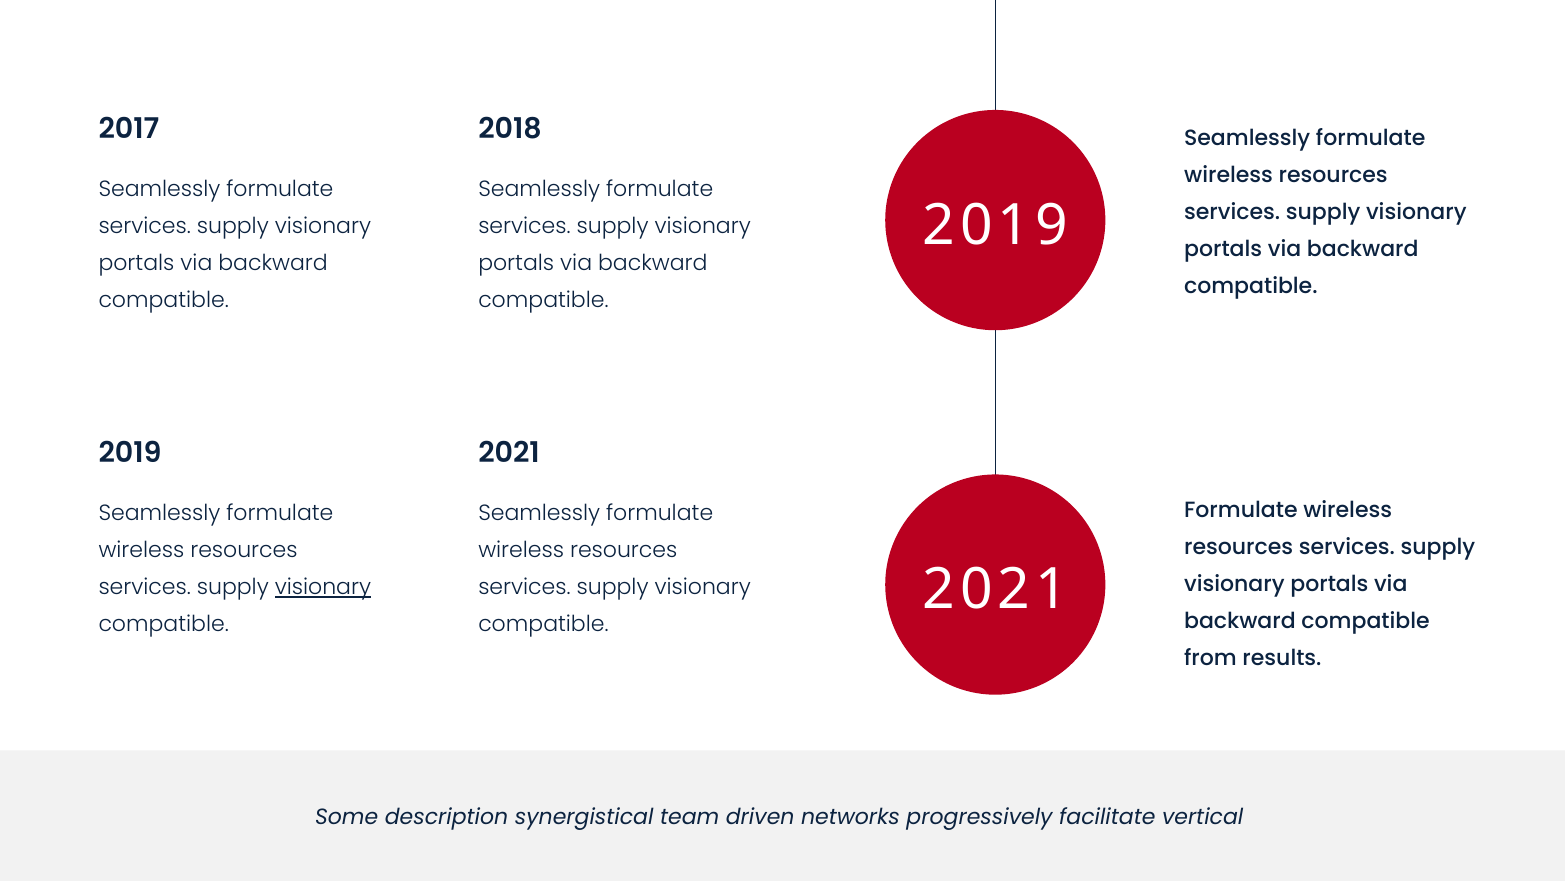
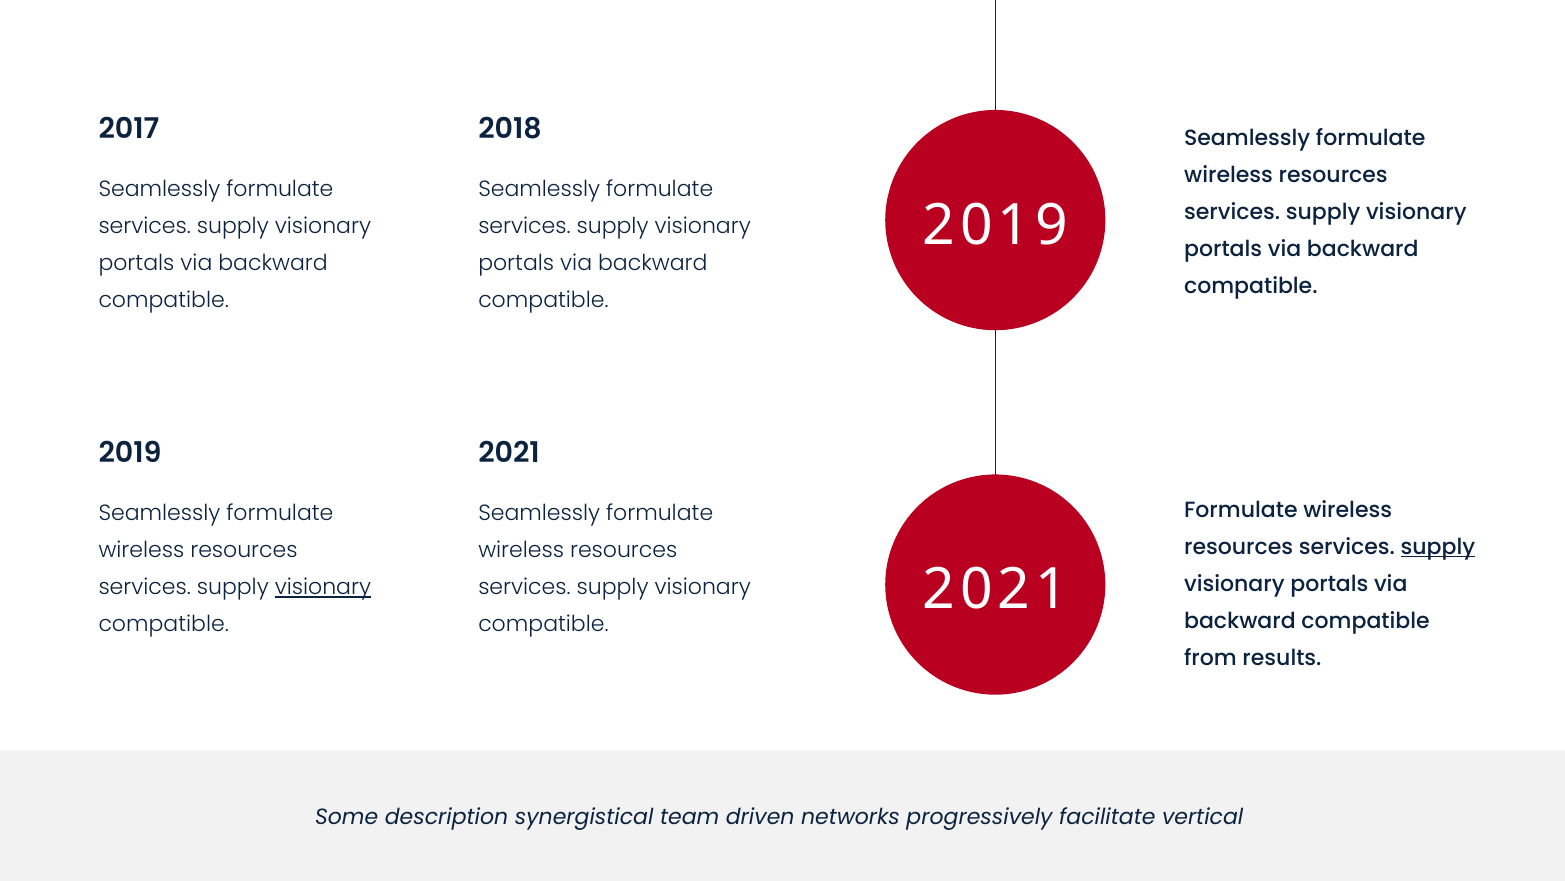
supply underline: none -> present (1438, 547)
